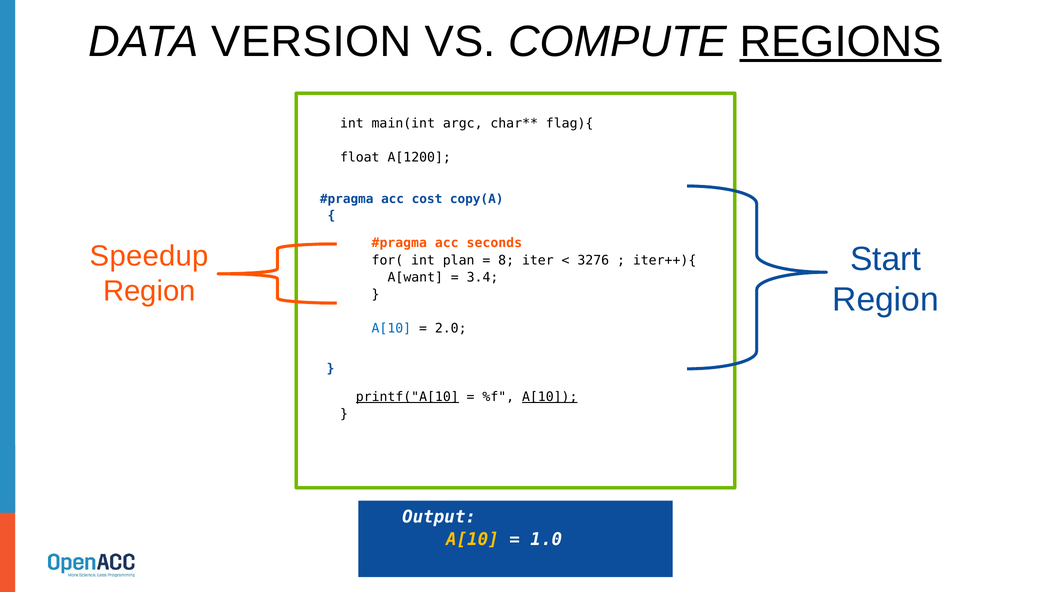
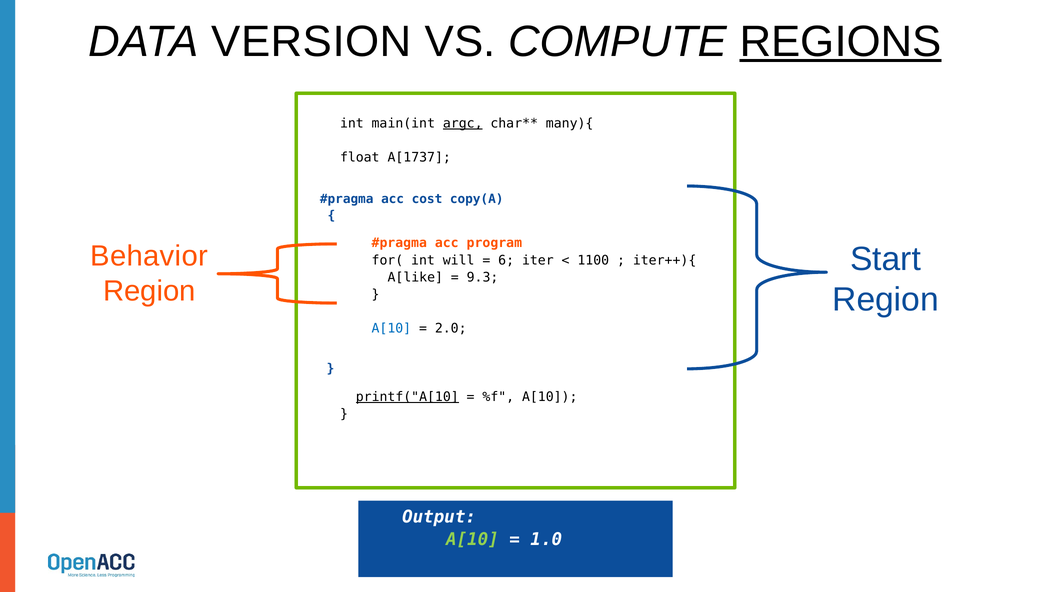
argc underline: none -> present (463, 124)
flag){: flag){ -> many){ (570, 124)
A[1200: A[1200 -> A[1737 (419, 158)
seconds: seconds -> program (494, 243)
Speedup: Speedup -> Behavior (149, 256)
plan: plan -> will (459, 260)
8: 8 -> 6 (506, 260)
3276: 3276 -> 1100 (593, 260)
A[want: A[want -> A[like (415, 277)
3.4: 3.4 -> 9.3 (482, 277)
A[10 underline: present -> none (550, 397)
A[10 colour: yellow -> light green (472, 540)
